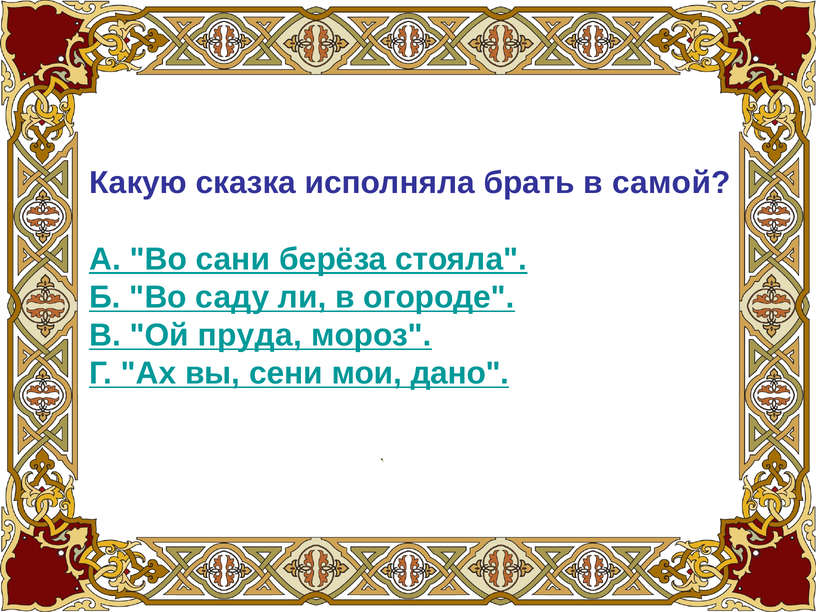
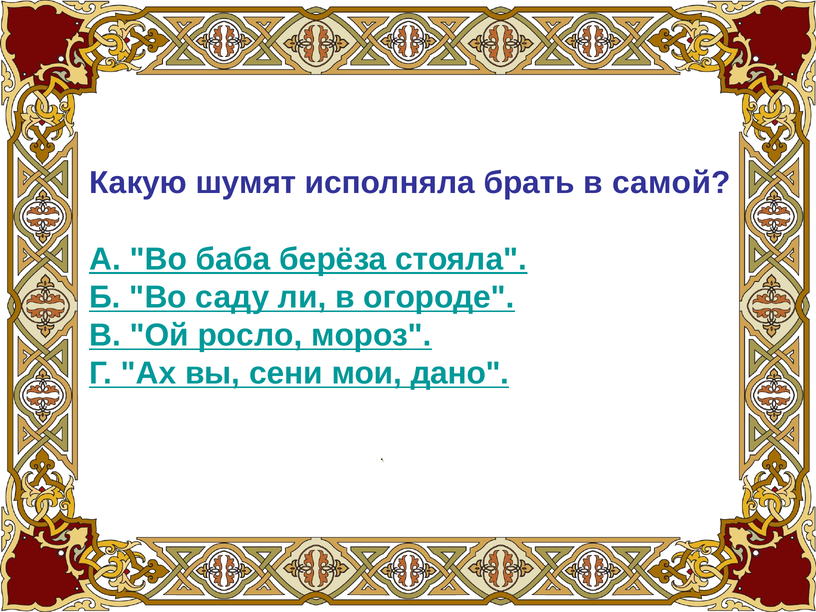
сказка: сказка -> шумят (246, 183)
сани: сани -> баба (233, 259)
пруда: пруда -> росло (250, 335)
